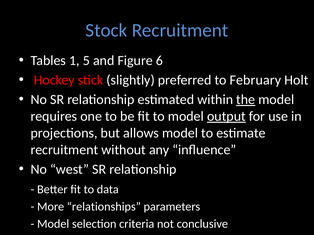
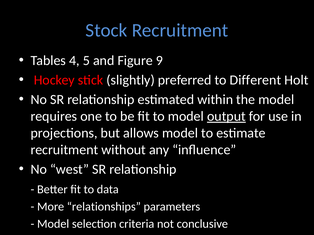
1: 1 -> 4 (74, 61)
6: 6 -> 9 (159, 61)
February: February -> Different (255, 80)
the underline: present -> none (246, 100)
